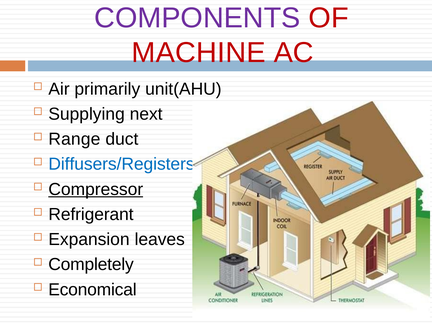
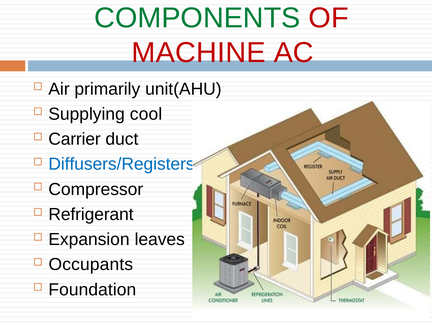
COMPONENTS colour: purple -> green (197, 18)
next: next -> cool (146, 114)
Range: Range -> Carrier (75, 139)
Compressor underline: present -> none (96, 189)
Completely: Completely -> Occupants (91, 265)
Economical: Economical -> Foundation (92, 290)
